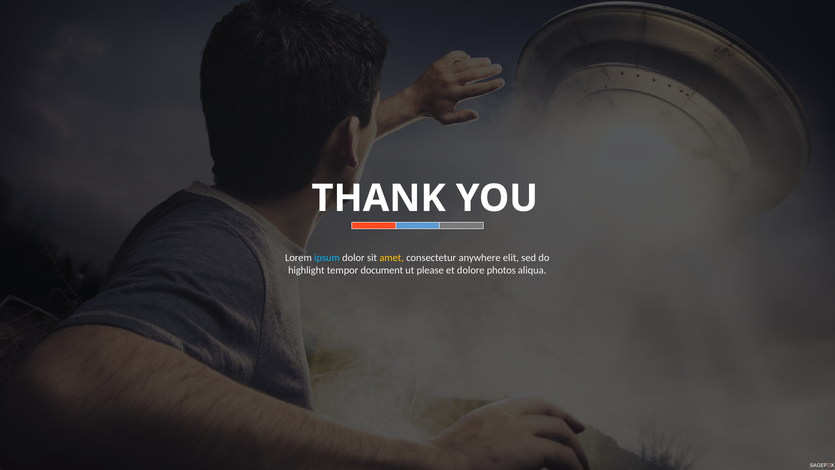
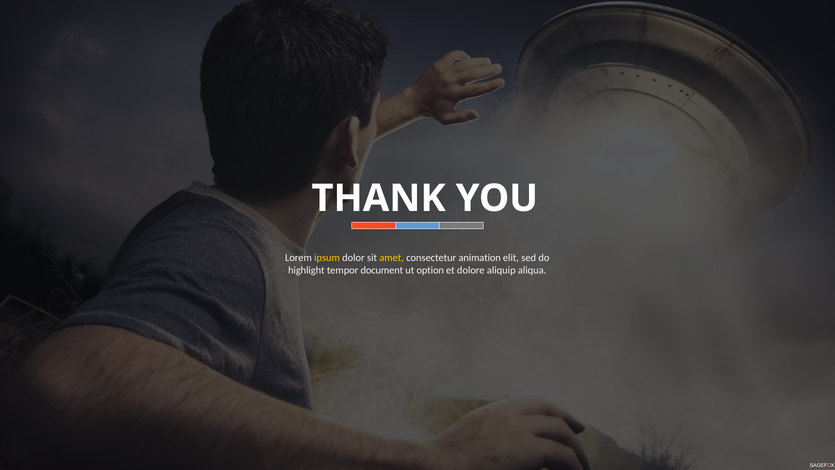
ipsum colour: light blue -> yellow (327, 258)
anywhere: anywhere -> animation (480, 258)
please: please -> option (430, 270)
photos: photos -> aliquip (501, 270)
